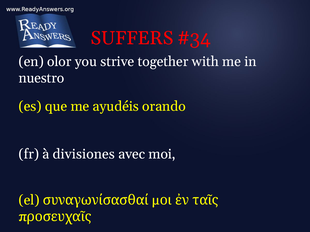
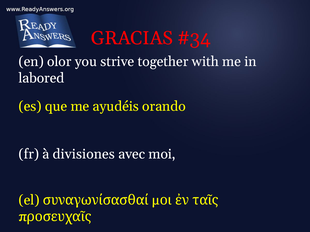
SUFFERS: SUFFERS -> GRACIAS (132, 38)
nuestro: nuestro -> labored (41, 78)
